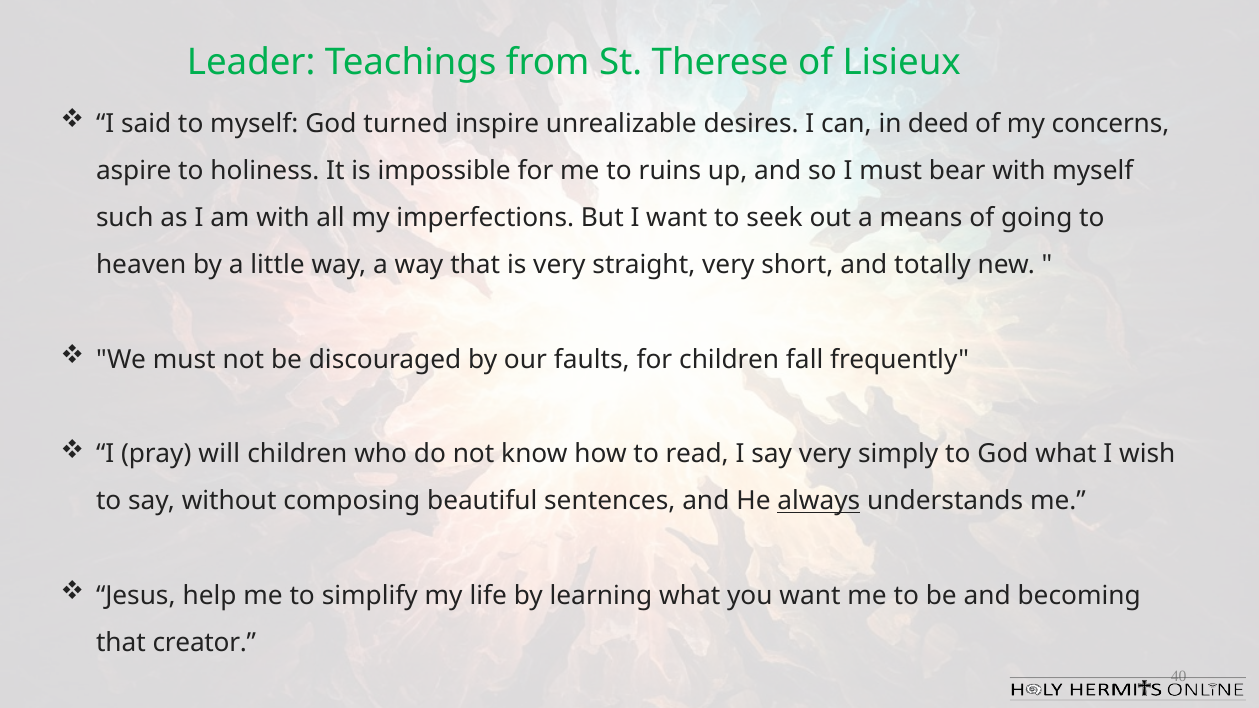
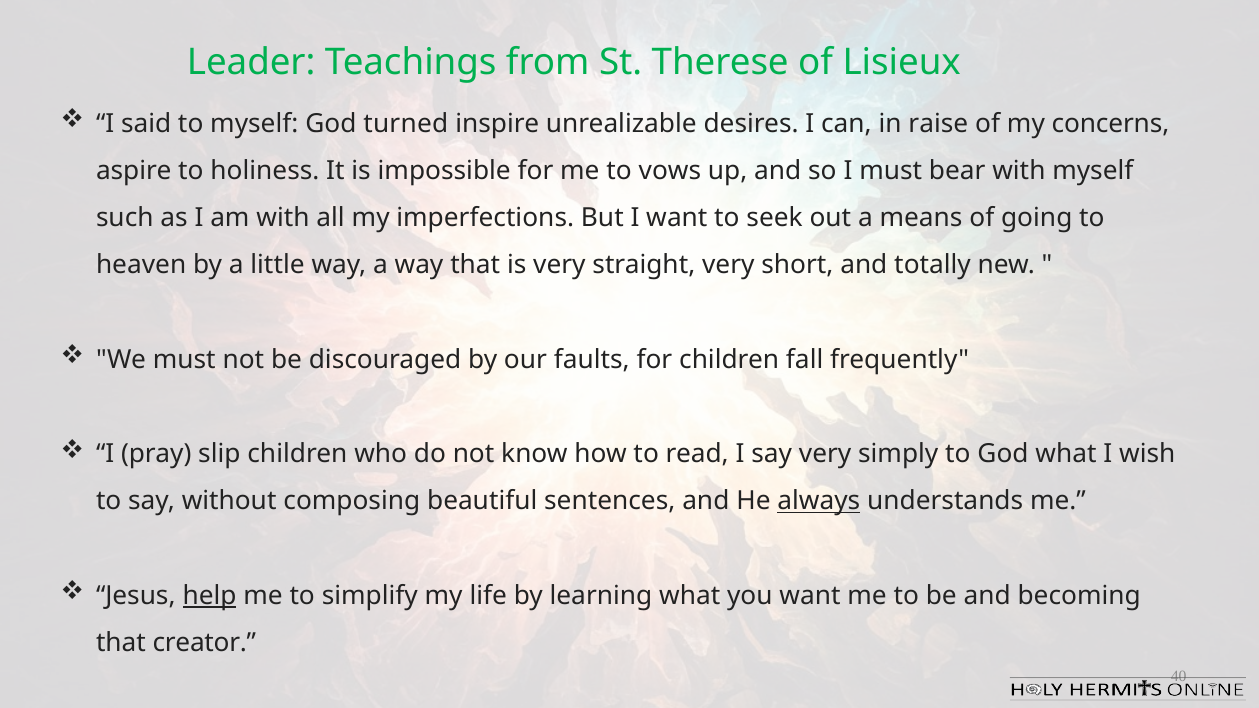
deed: deed -> raise (938, 124)
ruins: ruins -> vows (670, 171)
will: will -> slip (219, 454)
help underline: none -> present (210, 596)
